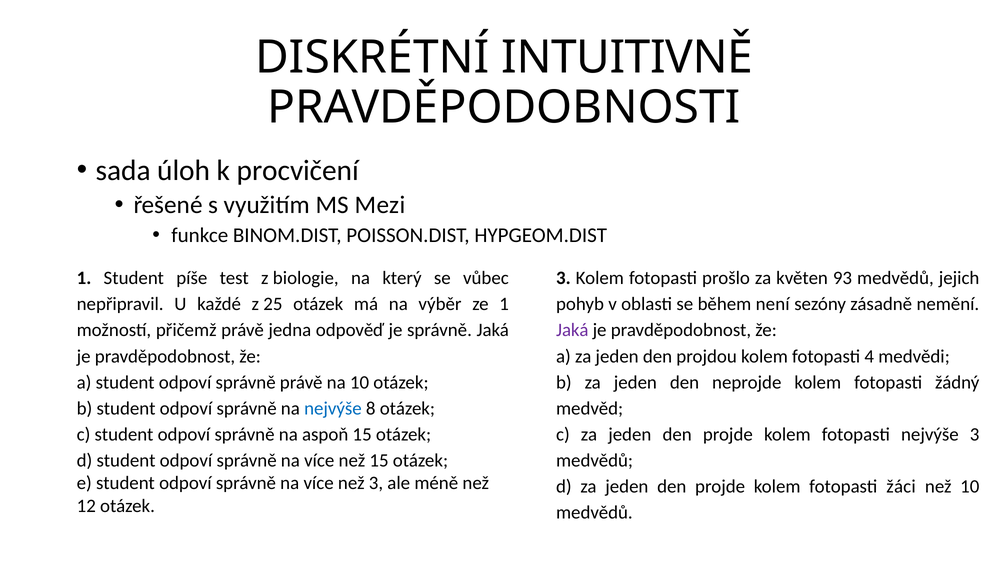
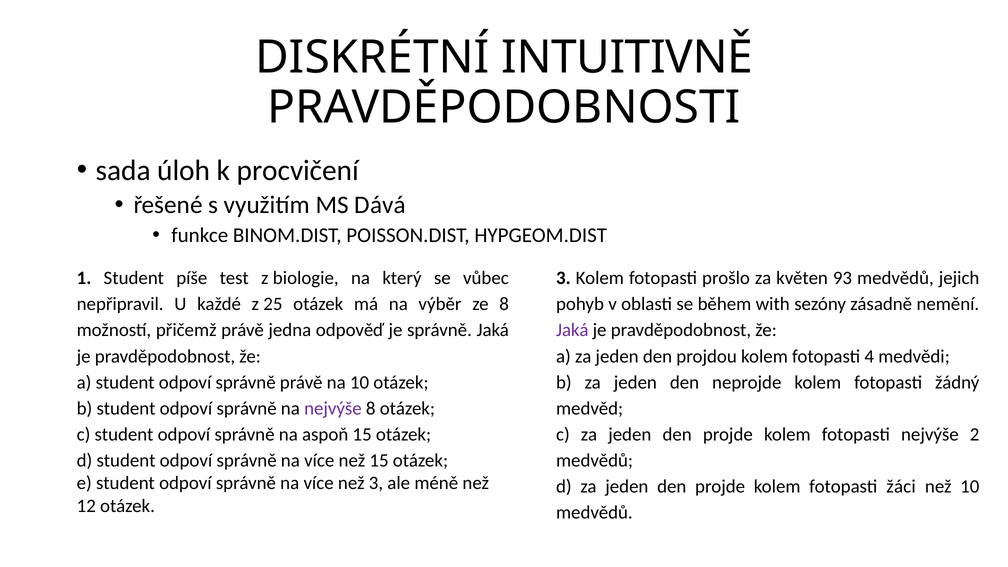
Mezi: Mezi -> Dává (380, 205)
ze 1: 1 -> 8 (504, 304)
není: není -> with (773, 304)
nejvýše colour: blue -> purple (333, 408)
nejvýše 3: 3 -> 2 (975, 435)
